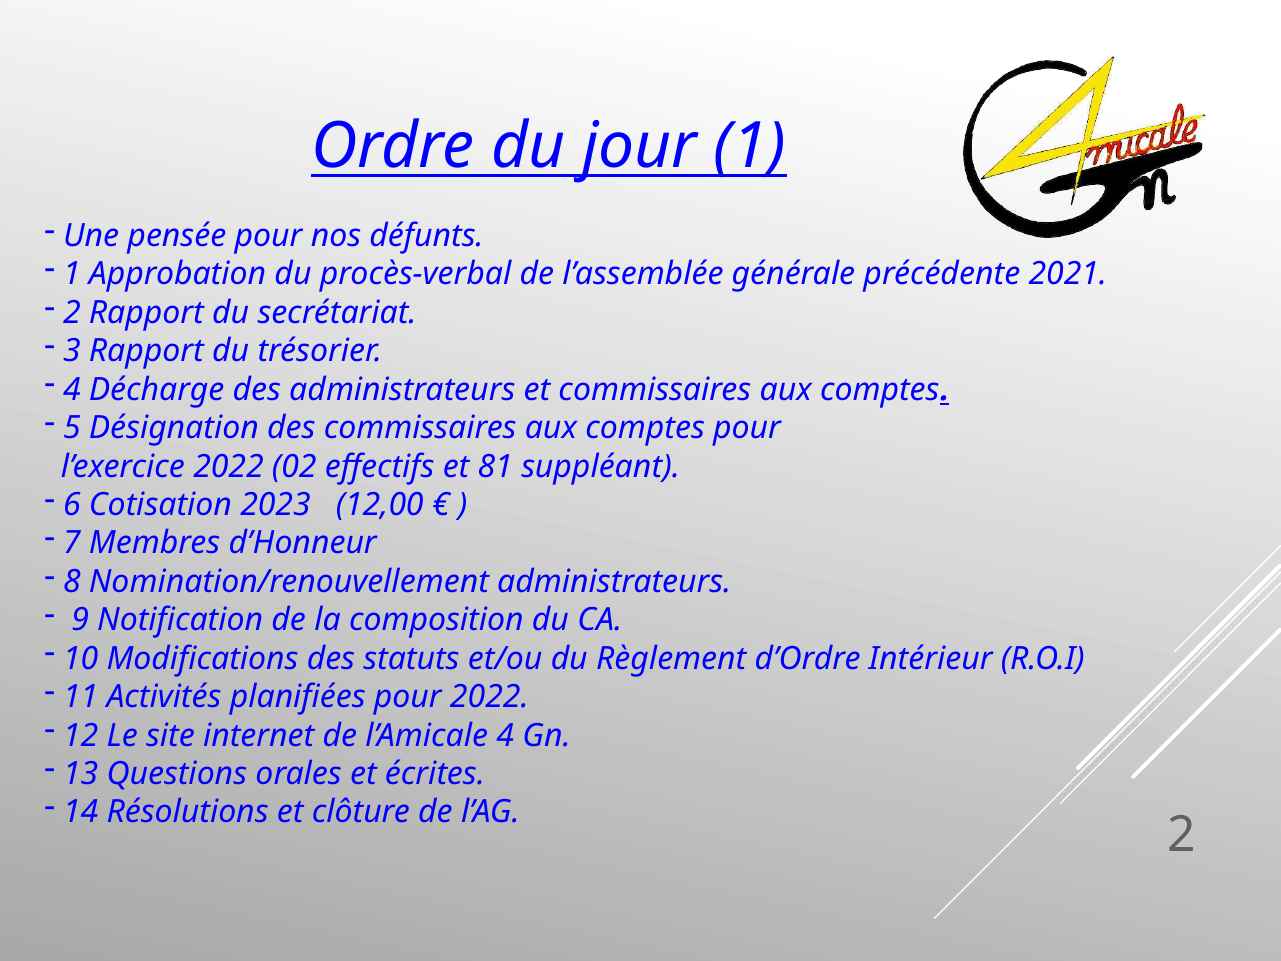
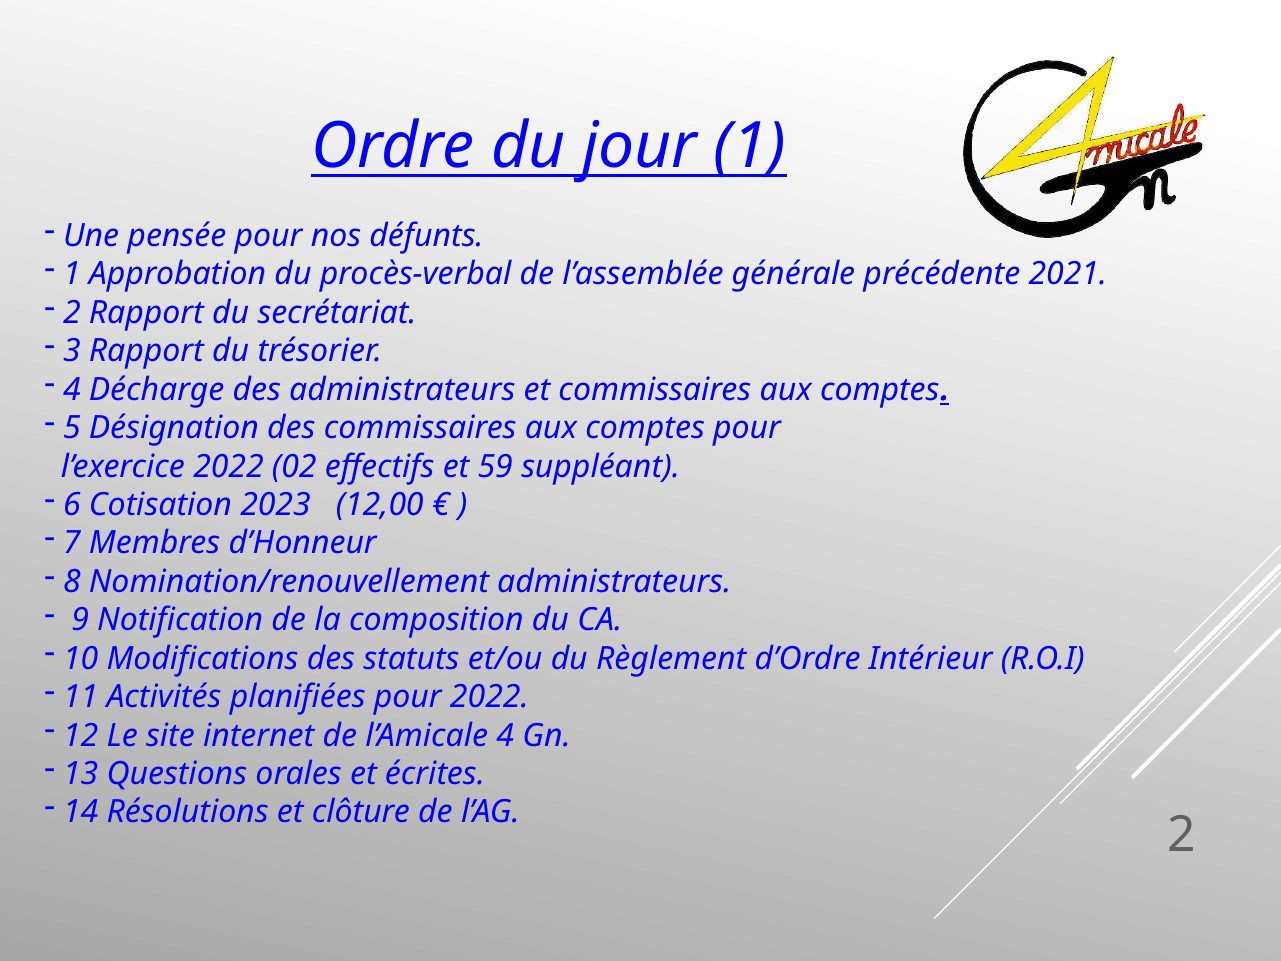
81: 81 -> 59 (495, 466)
